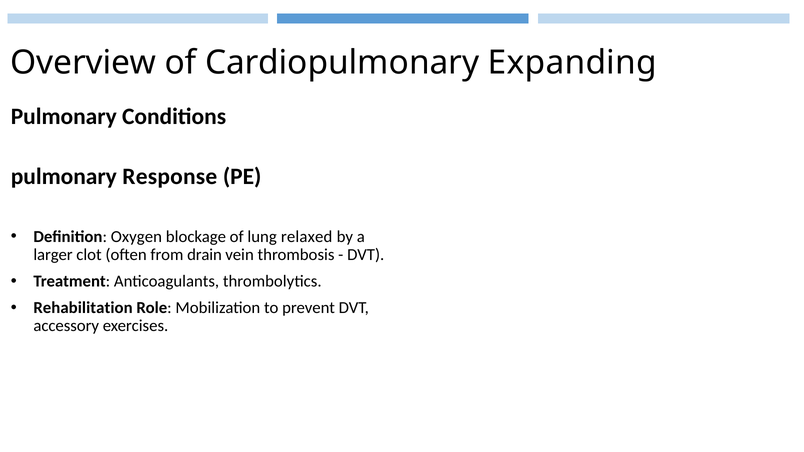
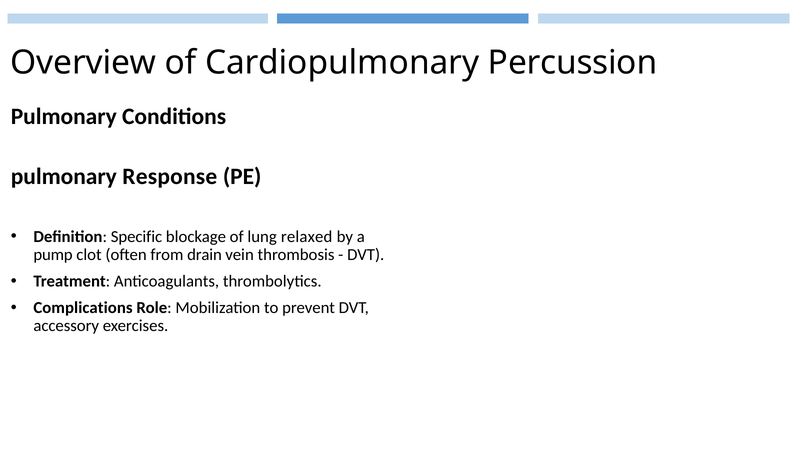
Expanding: Expanding -> Percussion (573, 62)
Oxygen: Oxygen -> Specific (136, 237)
larger: larger -> pump (53, 255)
Rehabilitation: Rehabilitation -> Complications (83, 308)
